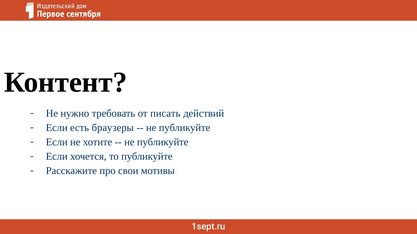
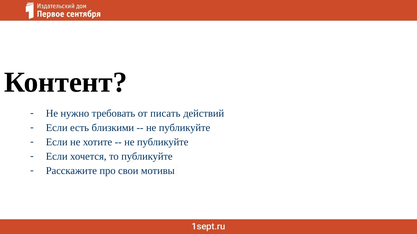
браузеры: браузеры -> близкими (113, 128)
